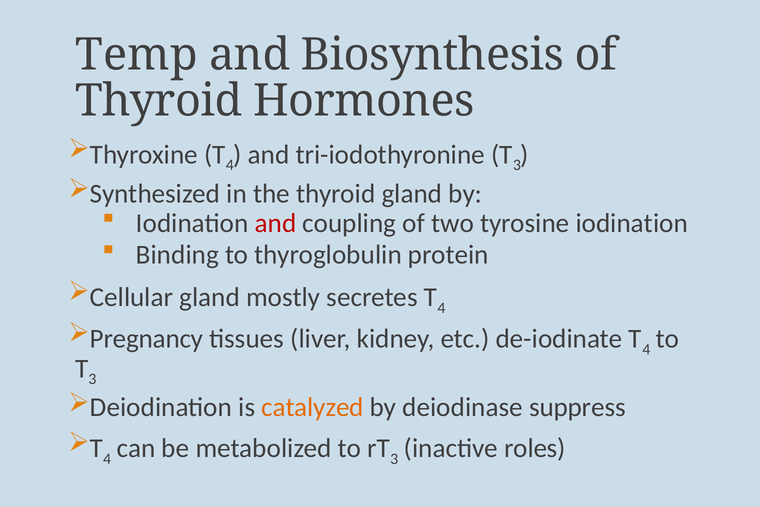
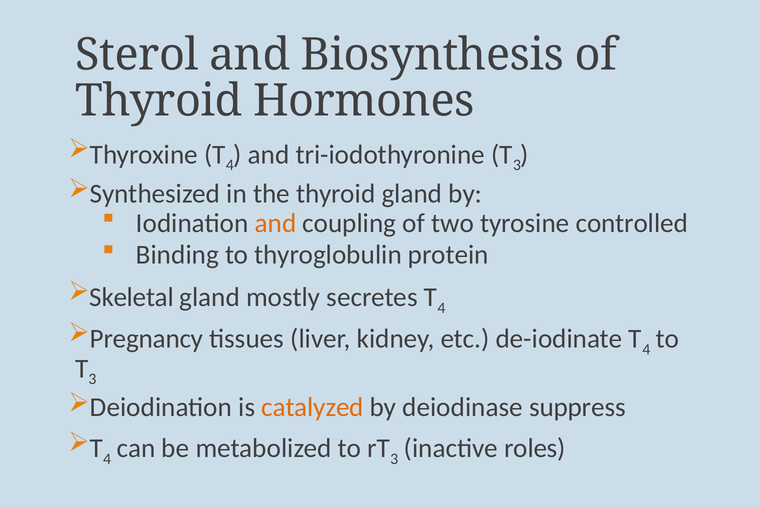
Temp: Temp -> Sterol (137, 55)
and colour: red -> orange (275, 223)
tyrosine iodination: iodination -> controlled (632, 223)
Cellular: Cellular -> Skeletal (132, 297)
